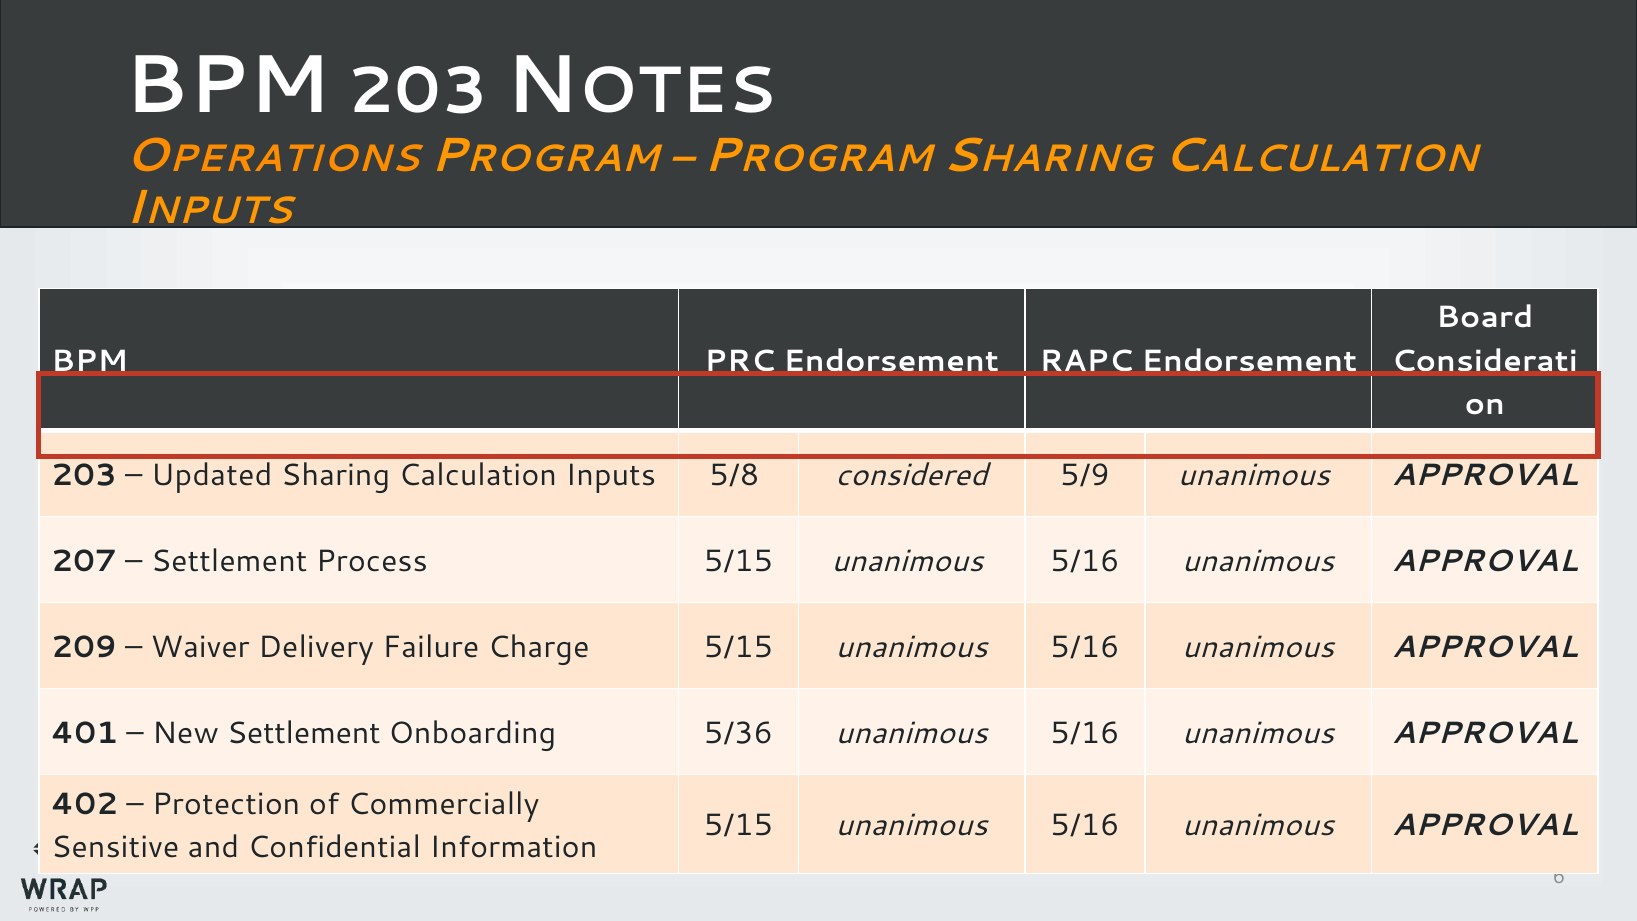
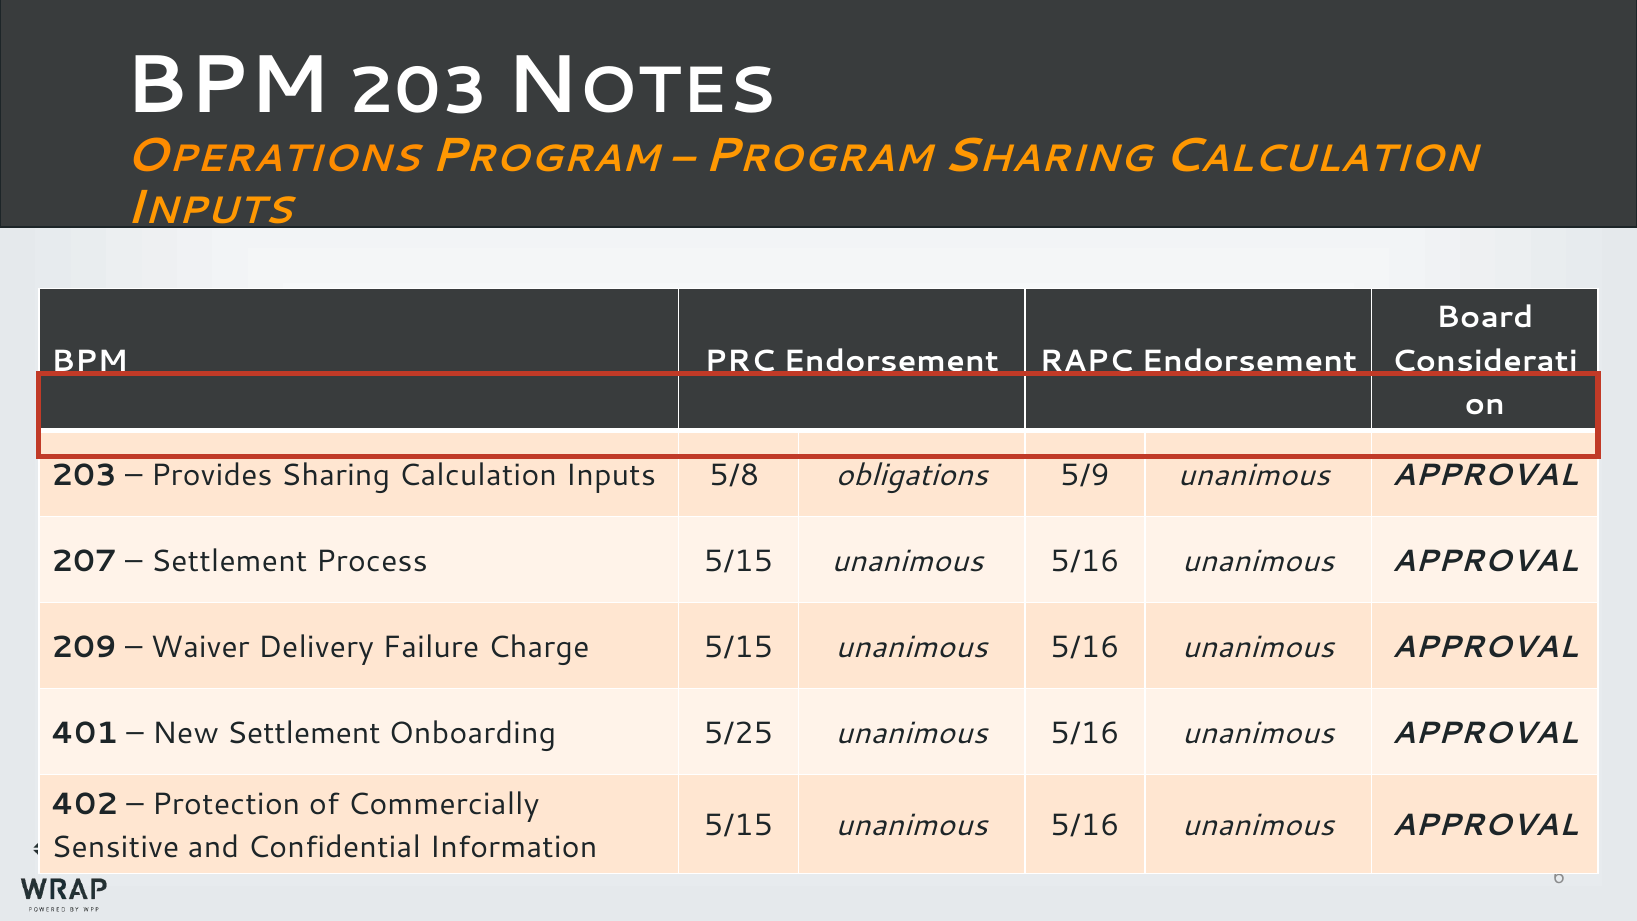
Updated: Updated -> Provides (212, 475)
considered: considered -> obligations (912, 475)
5/36: 5/36 -> 5/25 (739, 733)
